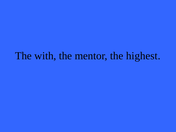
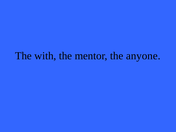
highest: highest -> anyone (143, 56)
